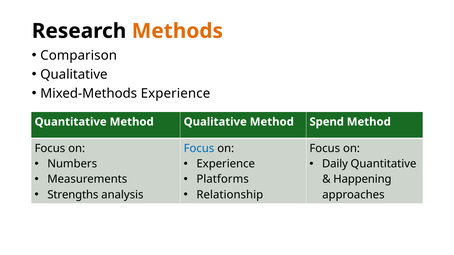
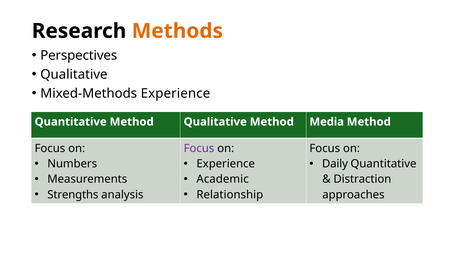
Comparison: Comparison -> Perspectives (79, 55)
Spend: Spend -> Media (327, 122)
Focus colour: blue -> purple (199, 149)
Platforms: Platforms -> Academic (223, 180)
Happening: Happening -> Distraction (362, 180)
